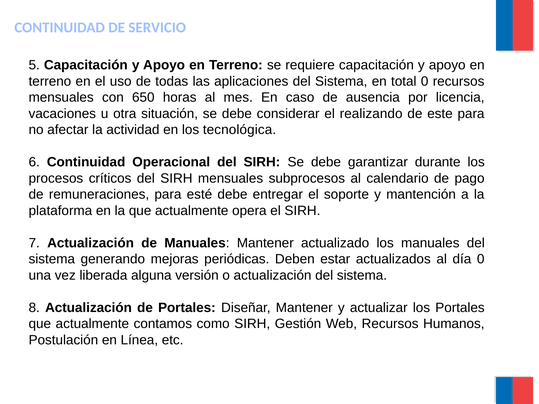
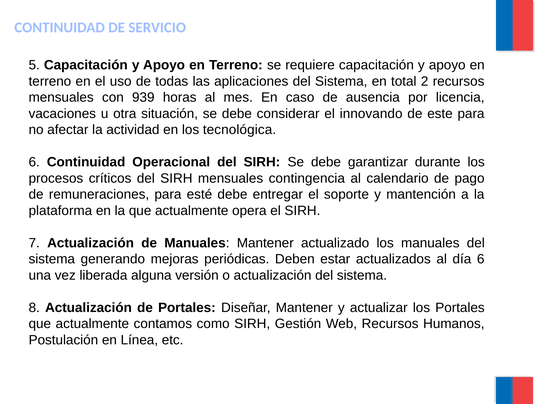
total 0: 0 -> 2 (425, 81)
650: 650 -> 939 (143, 98)
realizando: realizando -> innovando (371, 114)
subprocesos: subprocesos -> contingencia (307, 178)
día 0: 0 -> 6 (481, 259)
